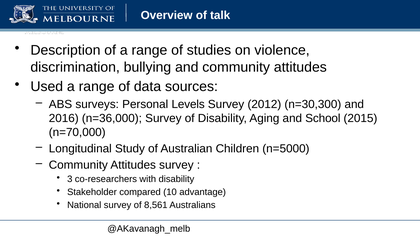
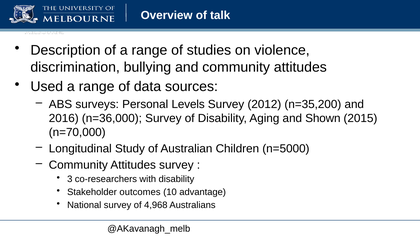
n=30,300: n=30,300 -> n=35,200 (313, 104)
School: School -> Shown (323, 118)
compared: compared -> outcomes (140, 192)
8,561: 8,561 -> 4,968 (156, 205)
